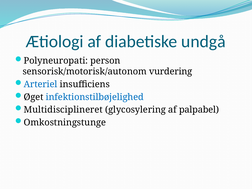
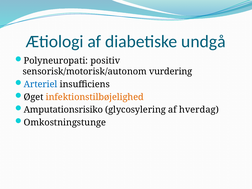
person: person -> positiv (105, 61)
infektionstilbøjelighed colour: blue -> orange (95, 97)
Multidisciplineret: Multidisciplineret -> Amputationsrisiko (63, 110)
palpabel: palpabel -> hverdag (199, 110)
